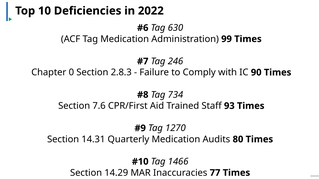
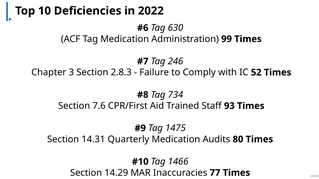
0: 0 -> 3 (71, 73)
90: 90 -> 52 (256, 73)
1270: 1270 -> 1475 (175, 128)
